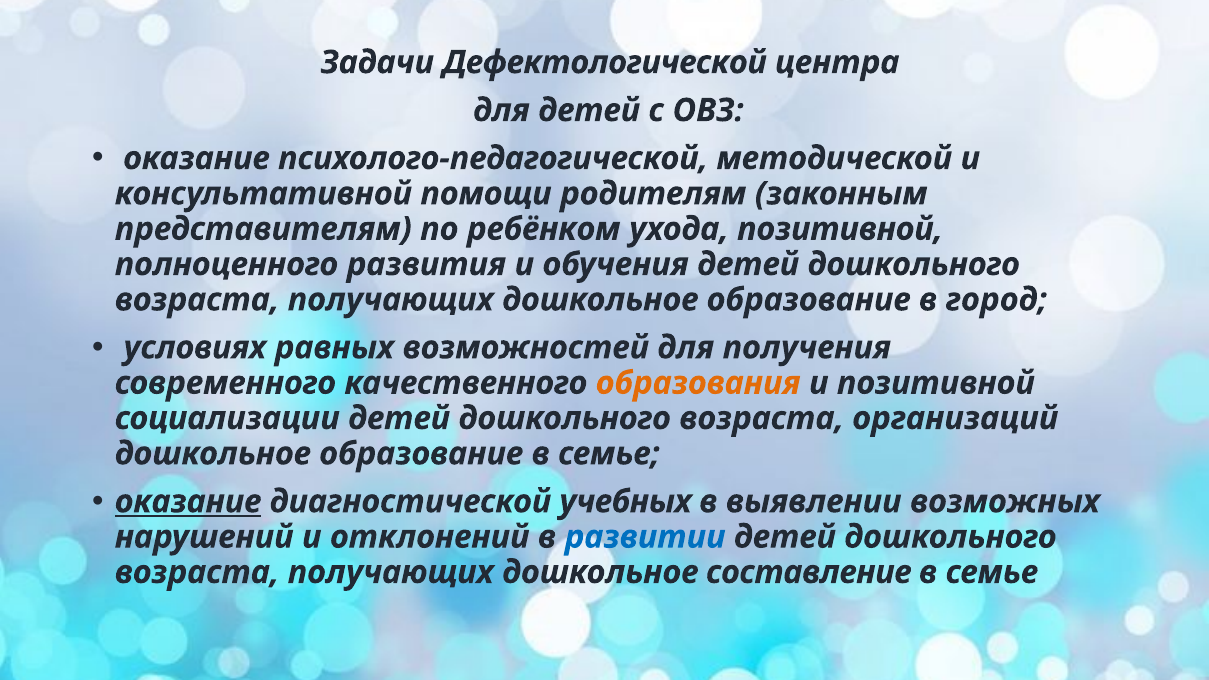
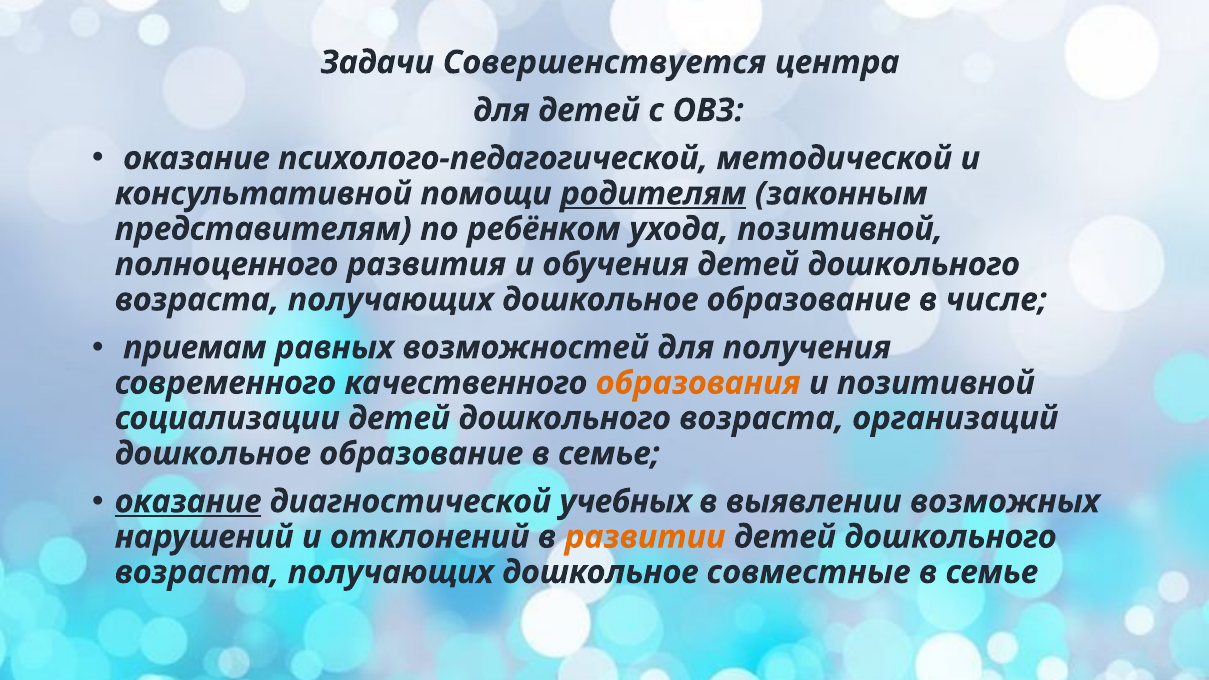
Дефектологической: Дефектологической -> Совершенствуется (604, 62)
родителям underline: none -> present (653, 194)
город: город -> числе (996, 300)
условиях: условиях -> приемам (195, 348)
развитии colour: blue -> orange (645, 537)
составление: составление -> совместные (809, 572)
